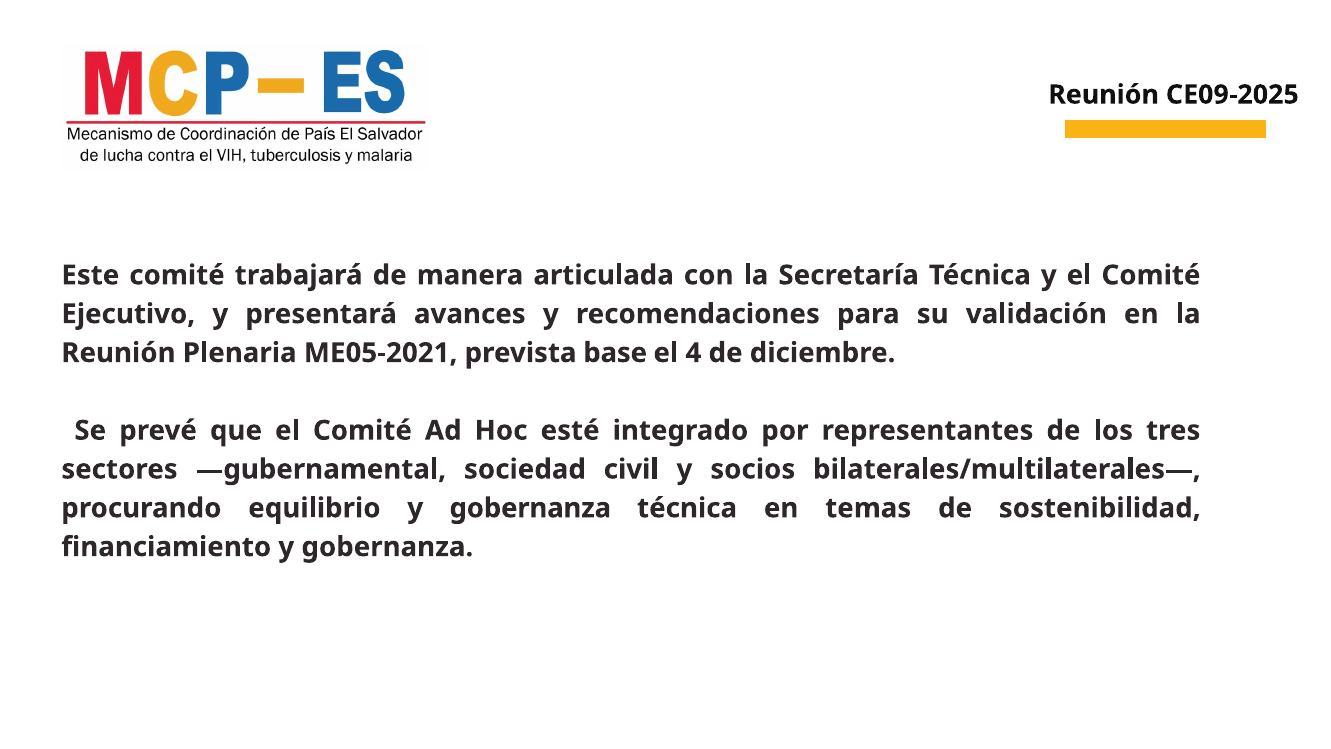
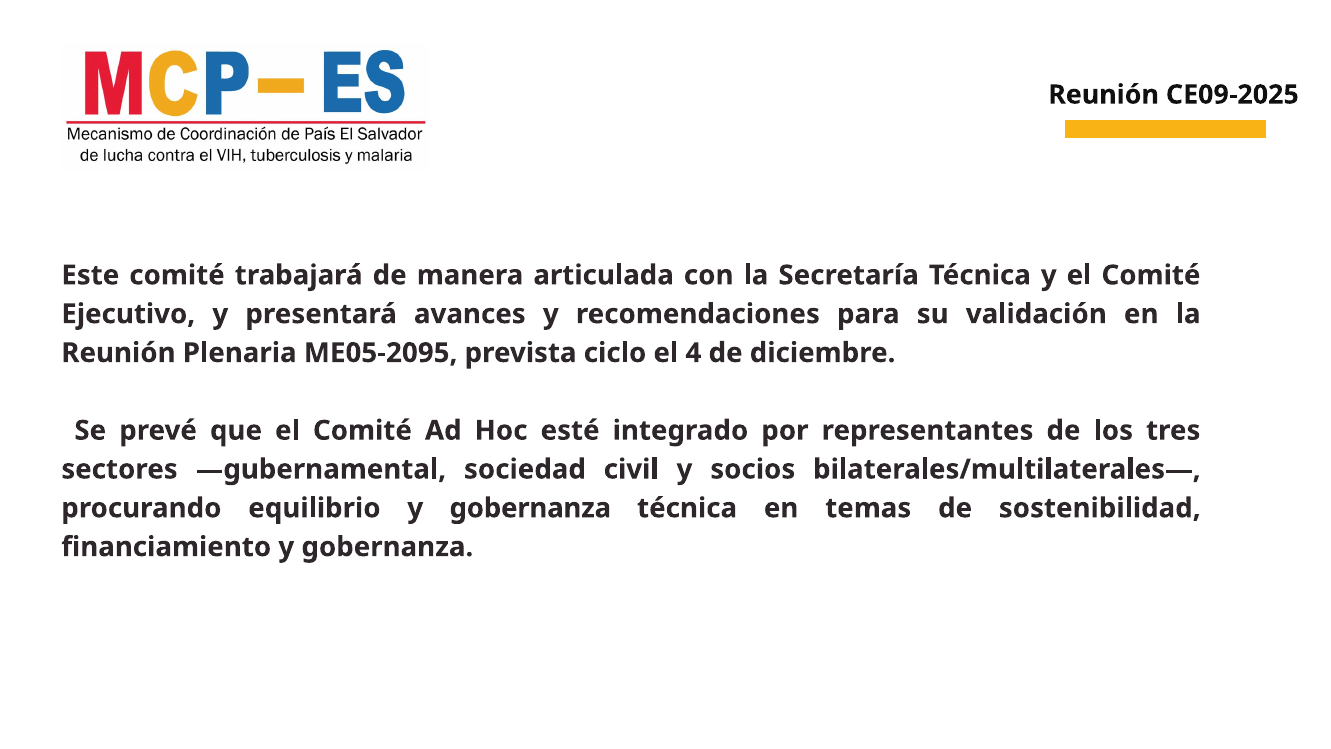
ME05-2021: ME05-2021 -> ME05-2095 (381, 353)
base: base -> ciclo (615, 353)
